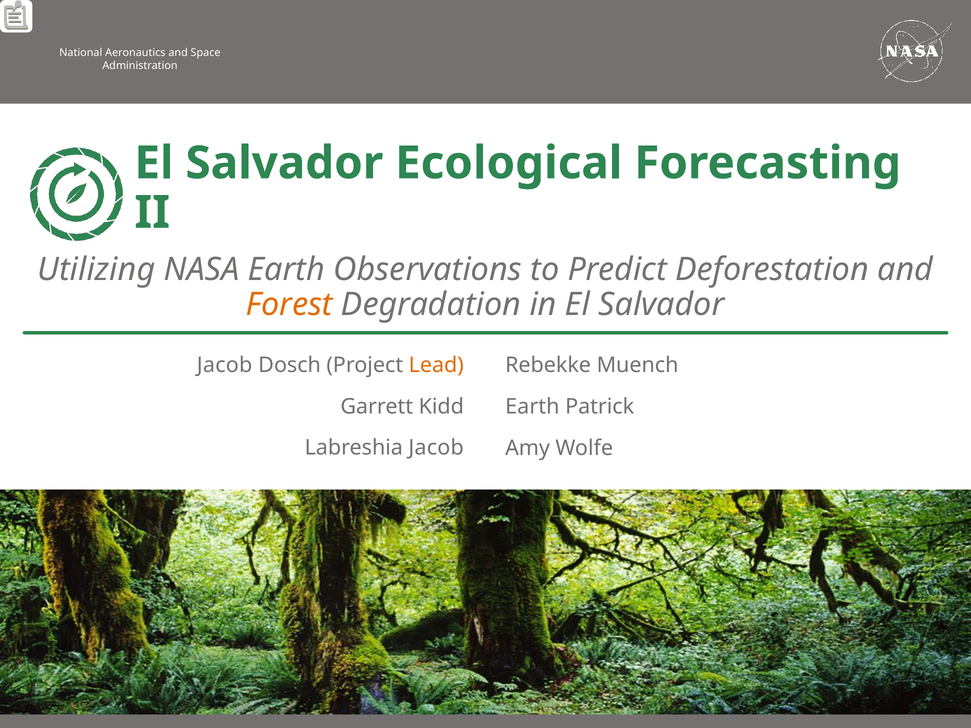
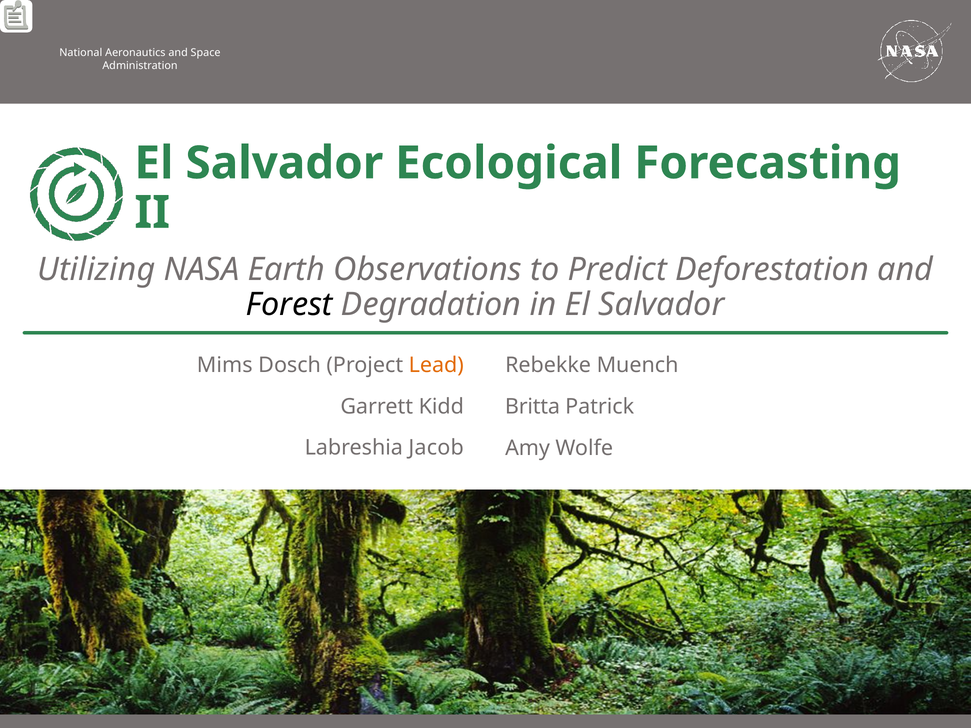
Forest colour: orange -> black (289, 305)
Jacob: Jacob -> Mims (225, 365)
Earth: Earth -> Britta (532, 407)
